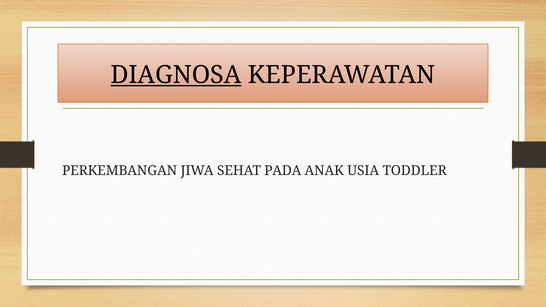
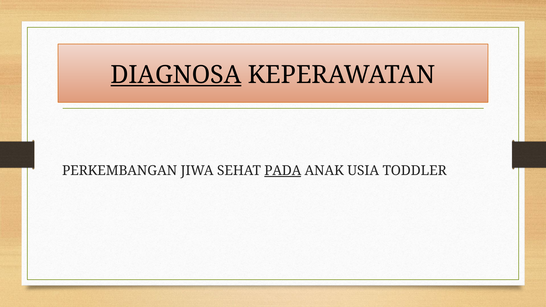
PADA underline: none -> present (283, 171)
